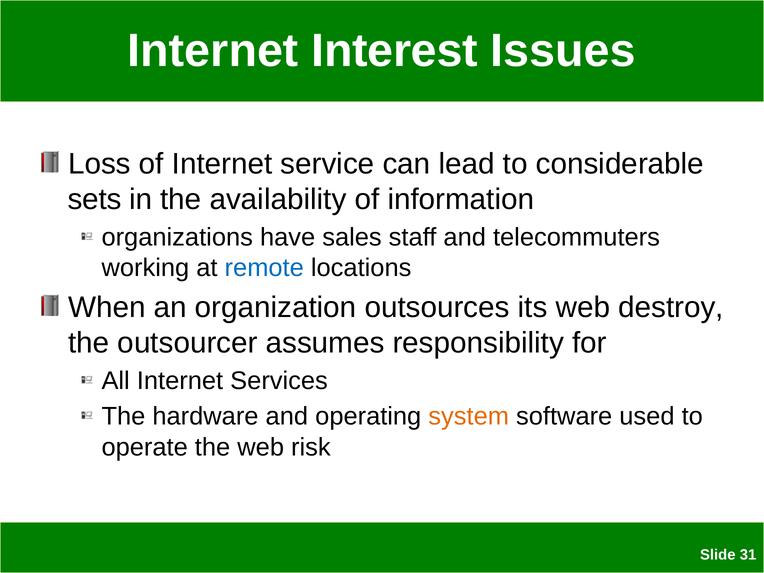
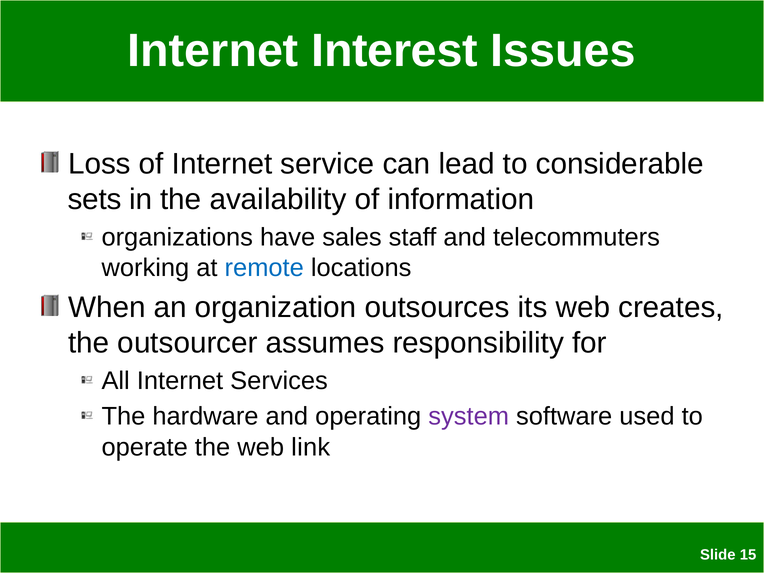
destroy: destroy -> creates (671, 307)
system colour: orange -> purple (469, 417)
risk: risk -> link (311, 447)
31: 31 -> 15 (748, 555)
